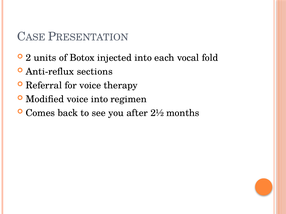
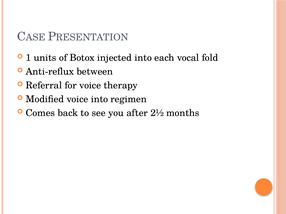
2: 2 -> 1 (28, 58)
sections: sections -> between (95, 72)
